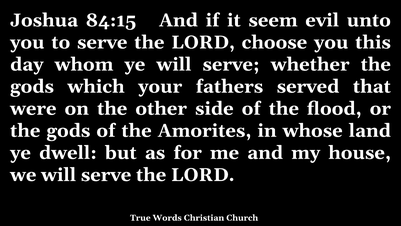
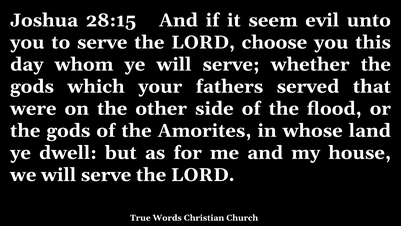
84:15: 84:15 -> 28:15 (111, 20)
